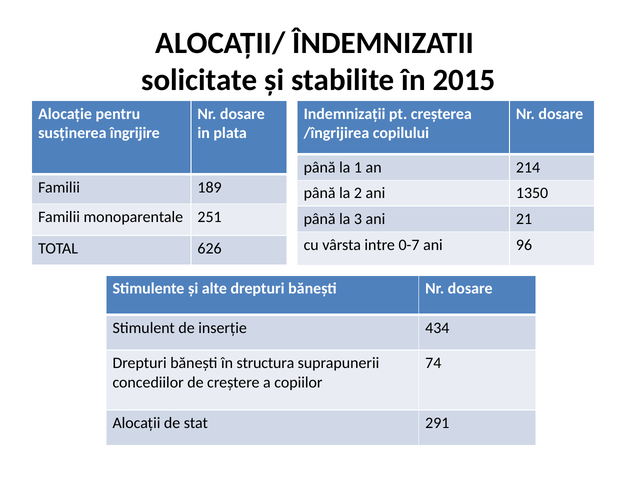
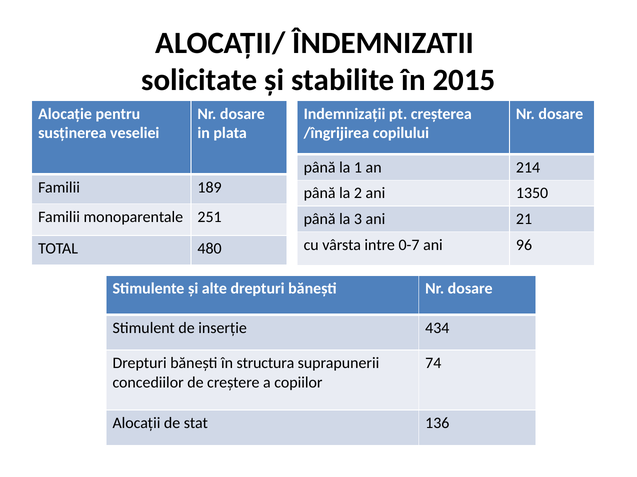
îngrijire: îngrijire -> veseliei (135, 133)
626: 626 -> 480 (210, 249)
291: 291 -> 136 (437, 424)
